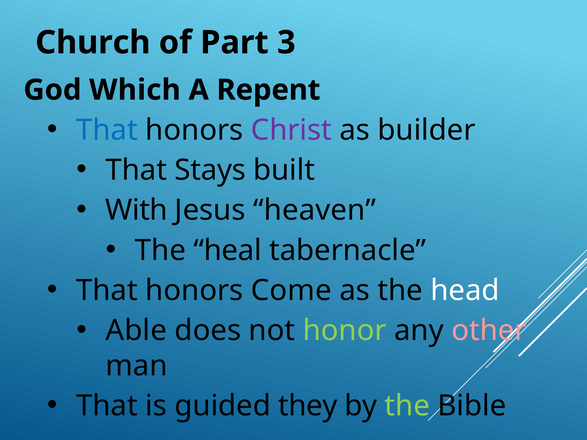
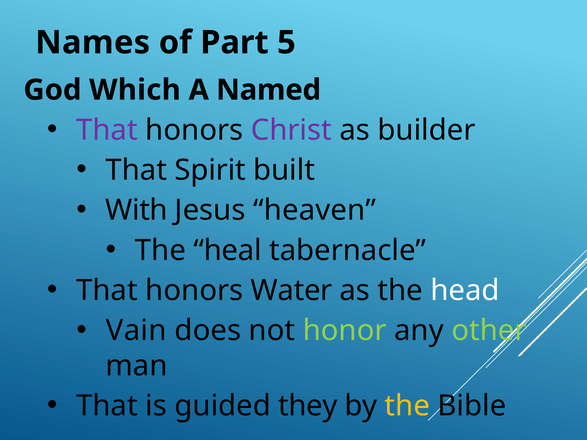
Church: Church -> Names (93, 43)
3: 3 -> 5 (286, 43)
Repent: Repent -> Named (269, 90)
That colour: blue -> purple (107, 130)
Stays: Stays -> Spirit (210, 170)
Come: Come -> Water (291, 291)
Able: Able -> Vain (136, 331)
other colour: pink -> light green (489, 331)
the colour: light green -> yellow (407, 406)
